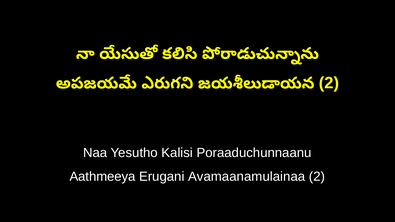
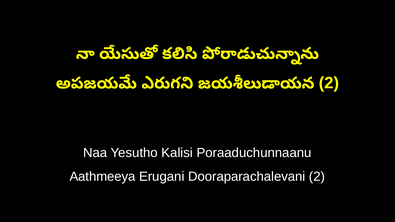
Avamaanamulainaa: Avamaanamulainaa -> Dooraparachalevani (247, 177)
